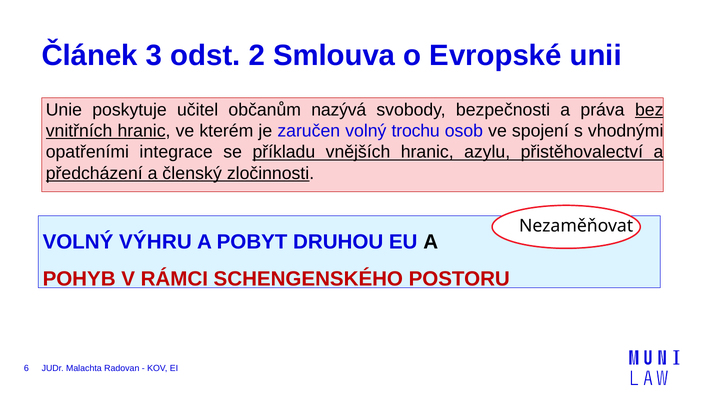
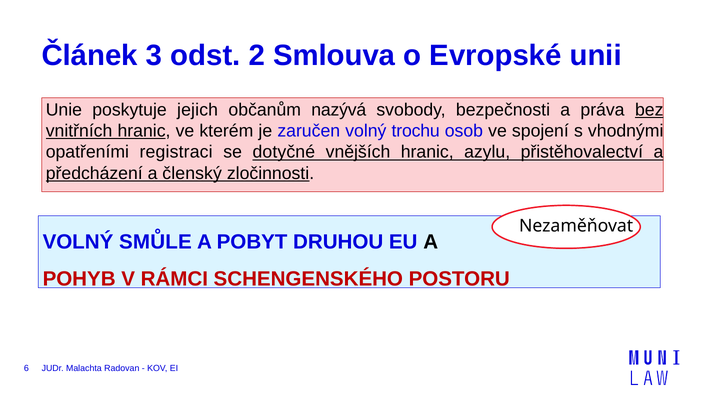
učitel: učitel -> jejich (198, 110)
integrace: integrace -> registraci (176, 152)
příkladu: příkladu -> dotyčné (284, 152)
VÝHRU: VÝHRU -> SMŮLE (155, 242)
